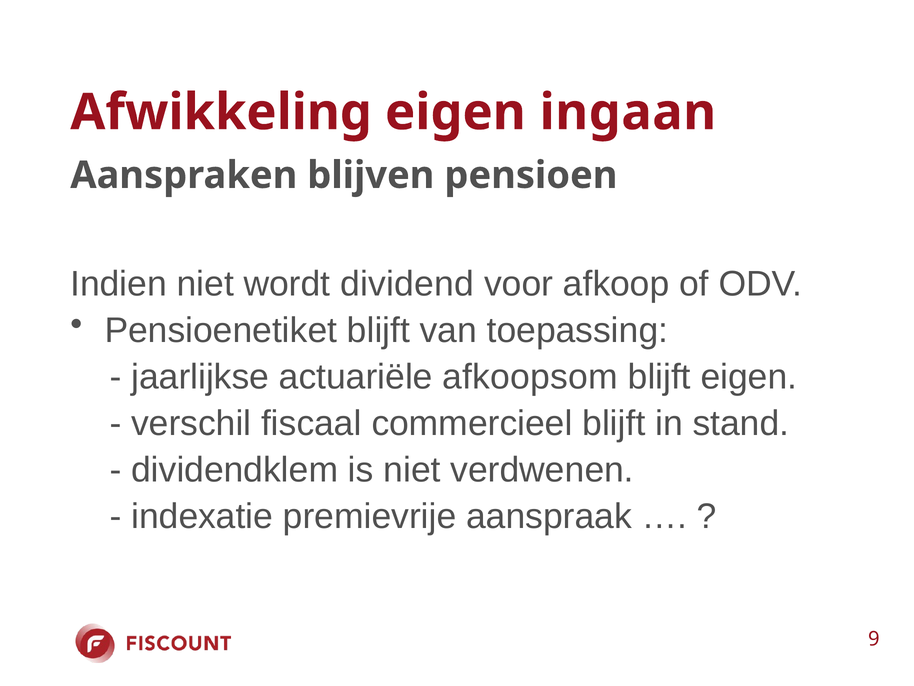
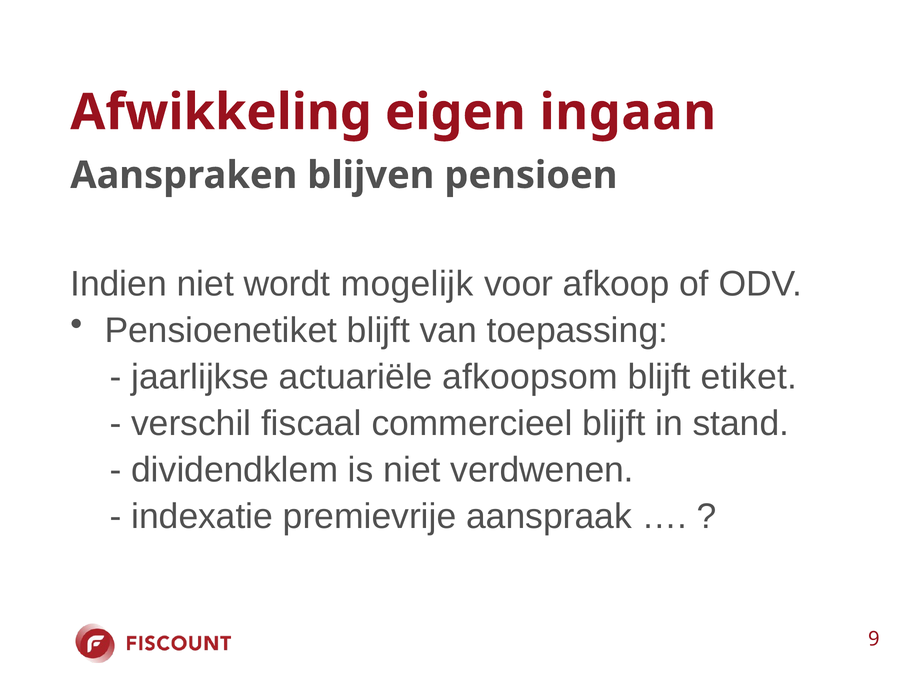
dividend: dividend -> mogelijk (407, 284)
blijft eigen: eigen -> etiket (749, 377)
